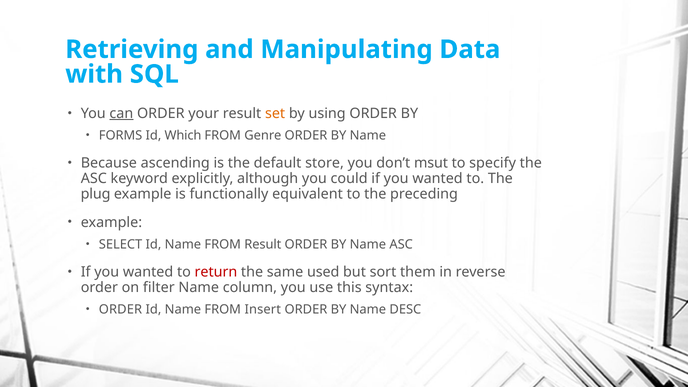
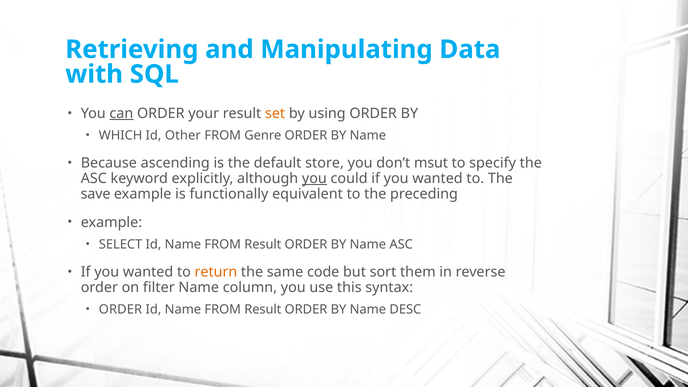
FORMS: FORMS -> WHICH (121, 135)
Which: Which -> Other (183, 135)
you underline: none -> present (314, 179)
plug: plug -> save (96, 194)
return colour: red -> orange (216, 272)
used: used -> code (323, 272)
Insert: Insert -> Result (263, 309)
